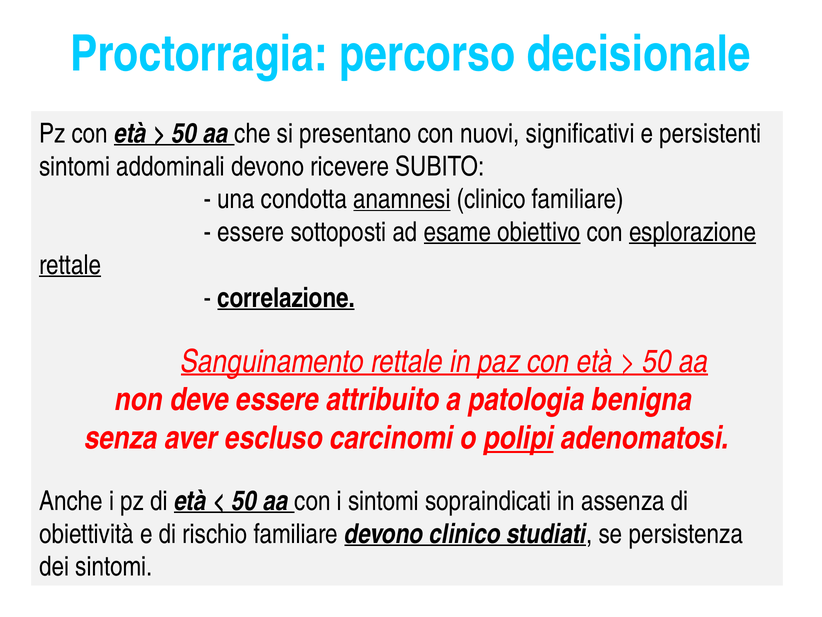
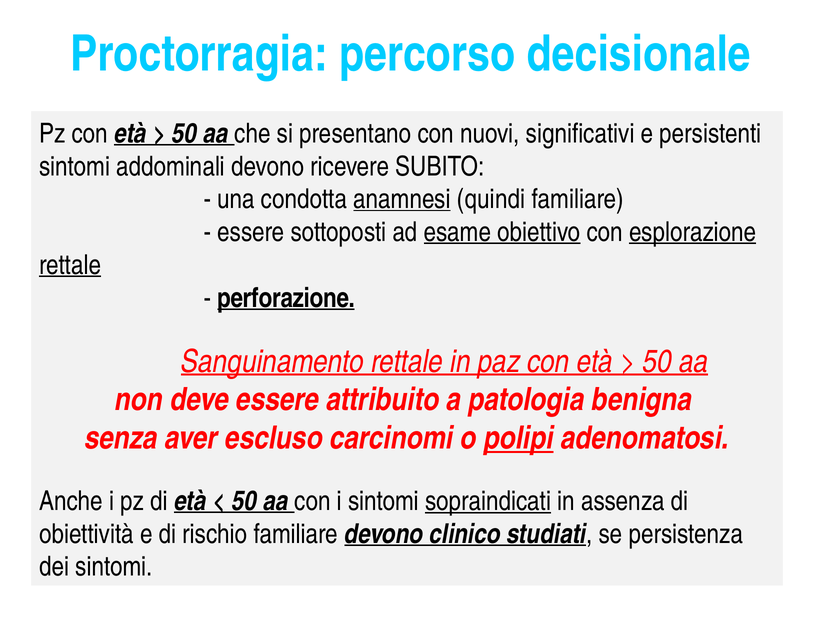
anamnesi clinico: clinico -> quindi (491, 199)
correlazione: correlazione -> perforazione (286, 298)
sopraindicati underline: none -> present (488, 501)
